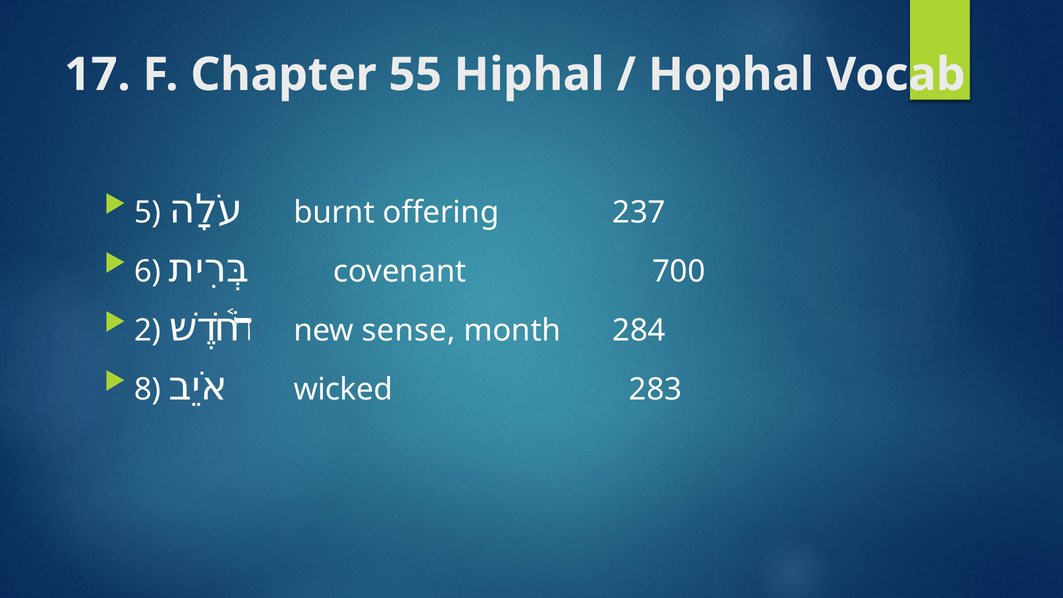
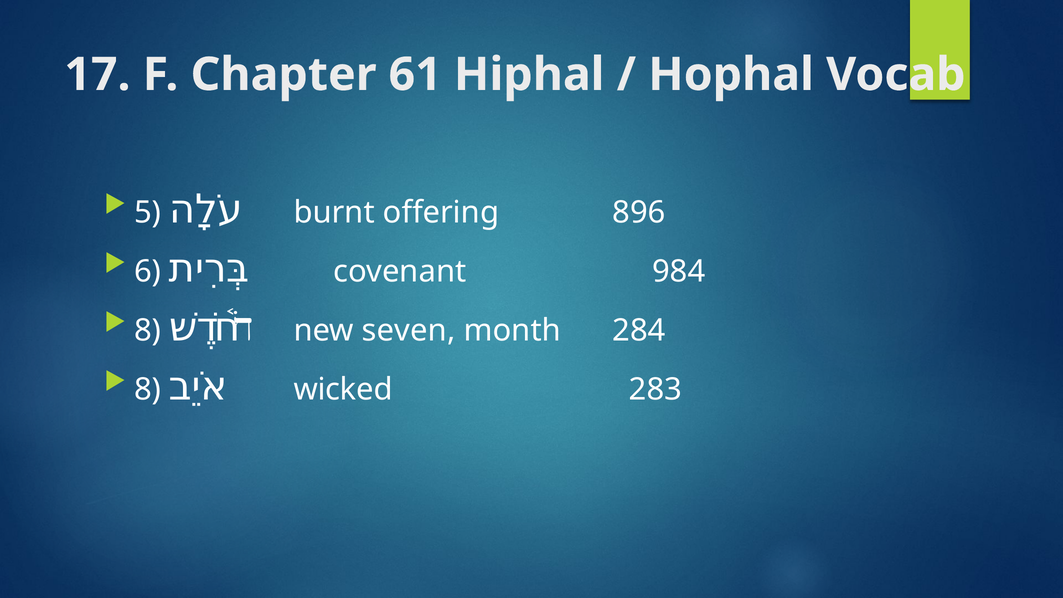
55: 55 -> 61 (415, 75)
237: 237 -> 896 (639, 213)
700: 700 -> 984 (679, 272)
sense: sense -> seven (409, 330)
2: 2 -> 8 (148, 330)
